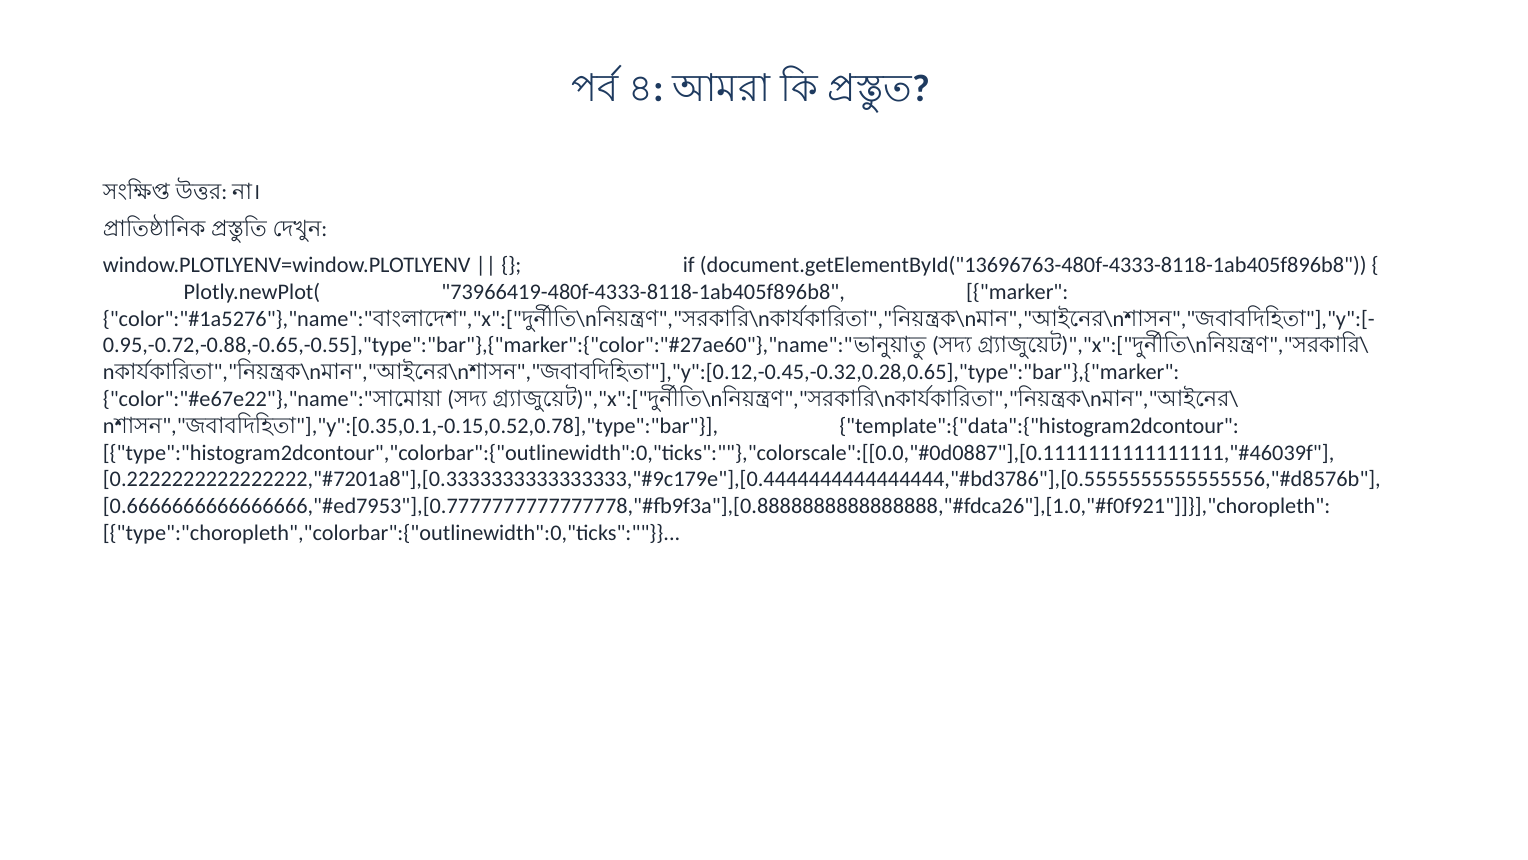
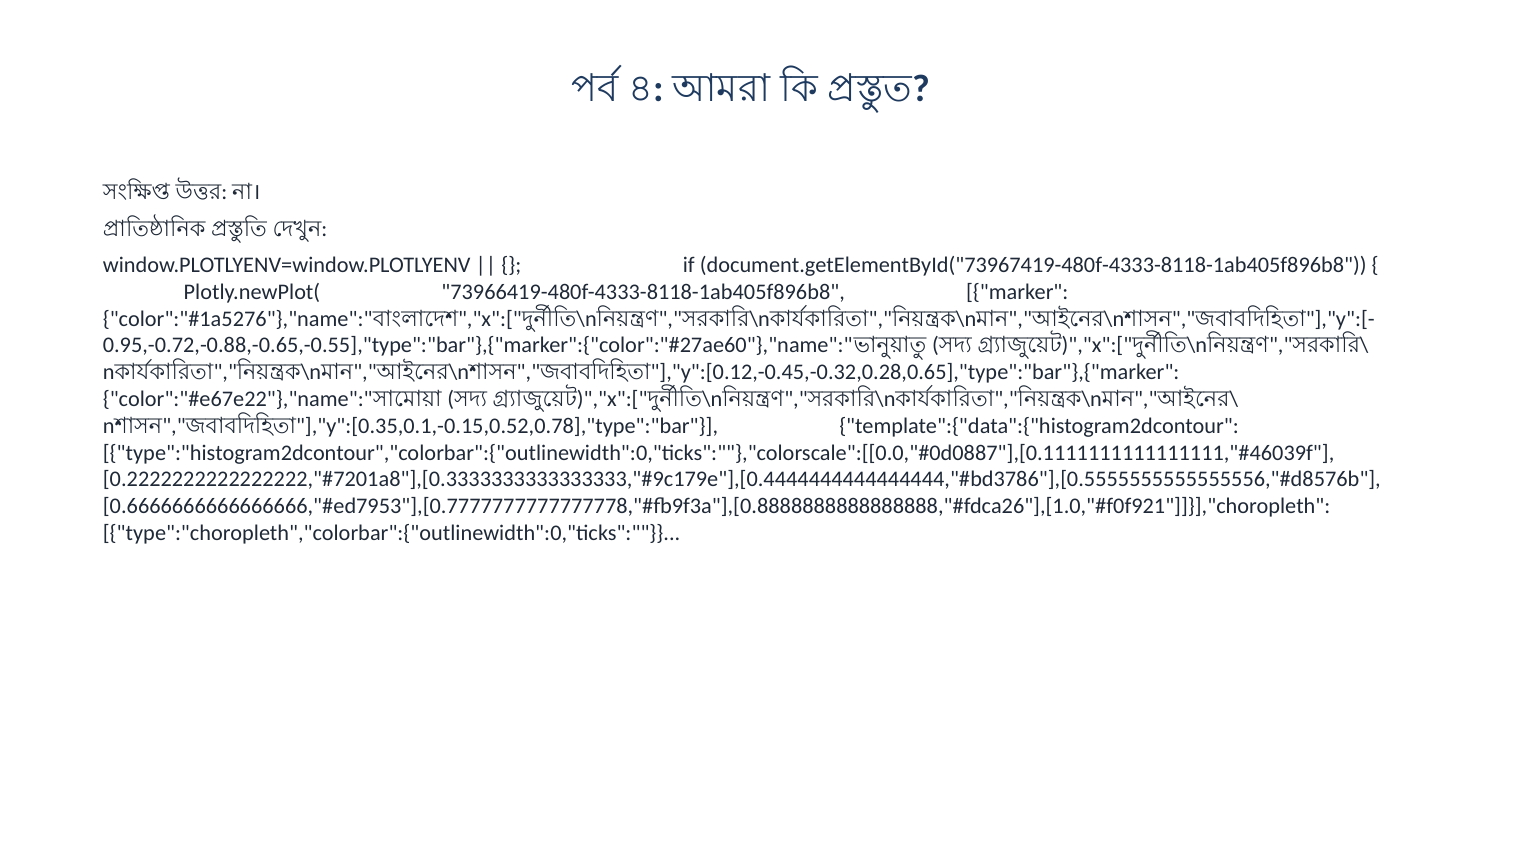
document.getElementById("13696763-480f-4333-8118-1ab405f896b8: document.getElementById("13696763-480f-4333-8118-1ab405f896b8 -> document.getElementById("73967419-480f-4333-8118-1ab405f896b8 (1033, 265)
